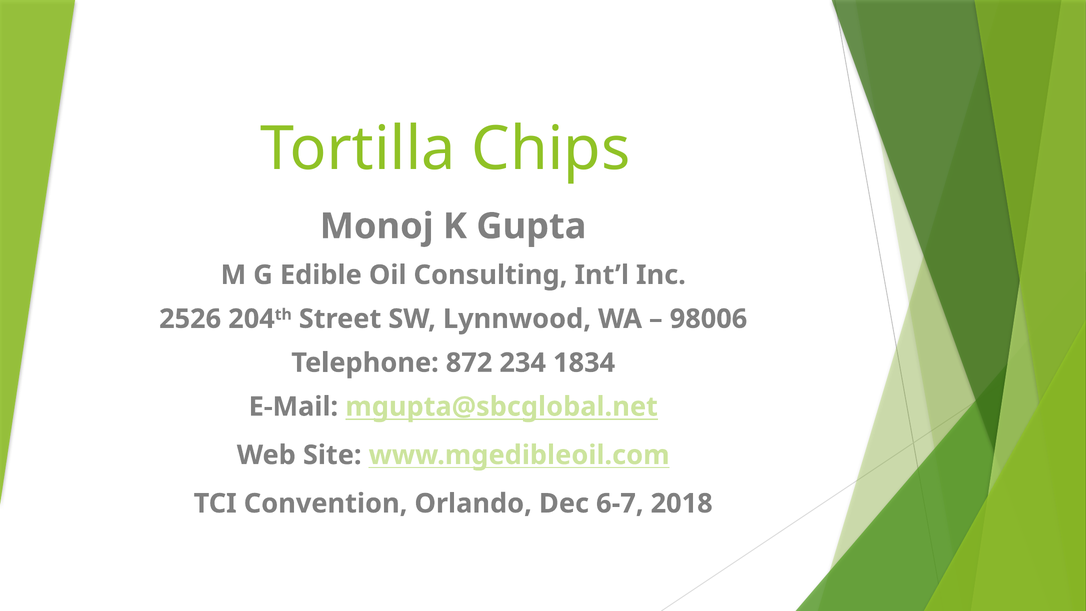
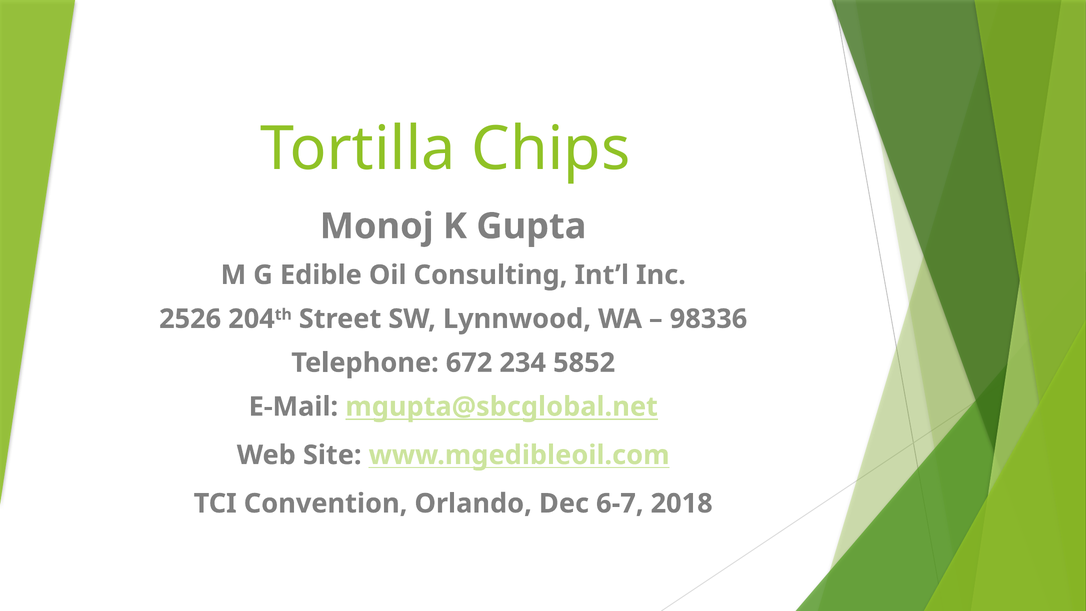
98006: 98006 -> 98336 (708, 319)
872: 872 -> 672 (469, 363)
1834: 1834 -> 5852 (584, 363)
